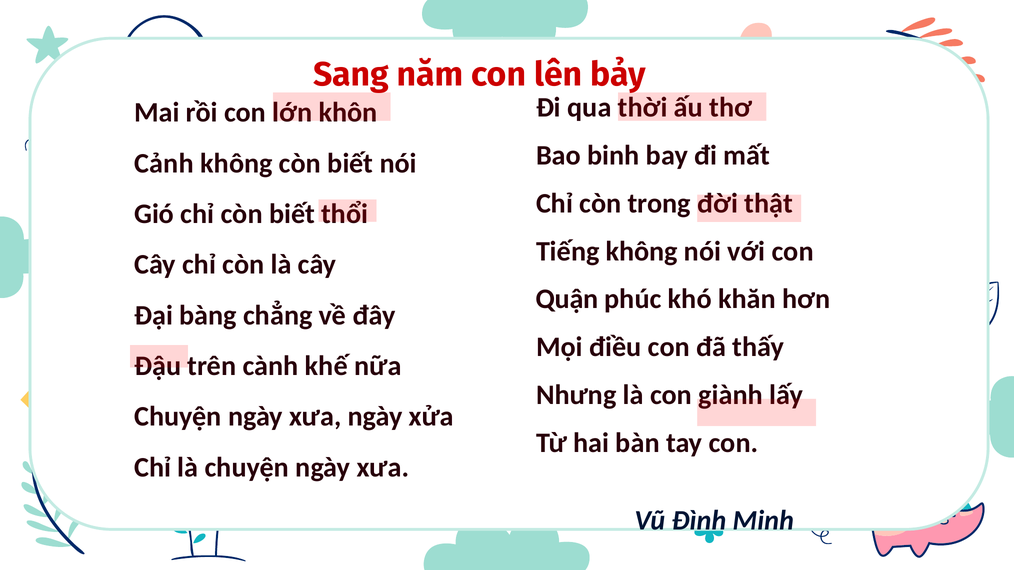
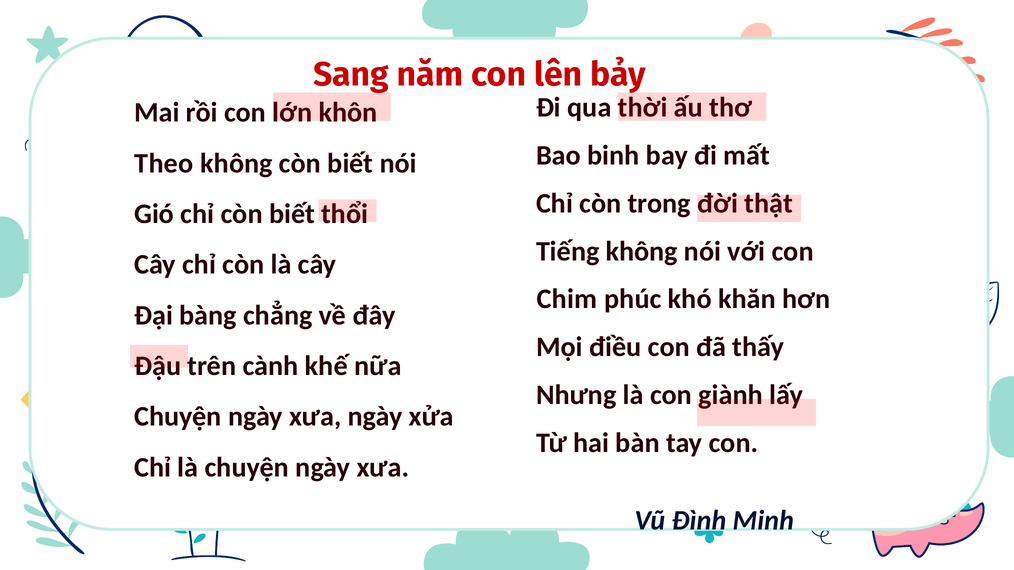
Cảnh: Cảnh -> Theo (164, 163)
Quận: Quận -> Chim (567, 299)
